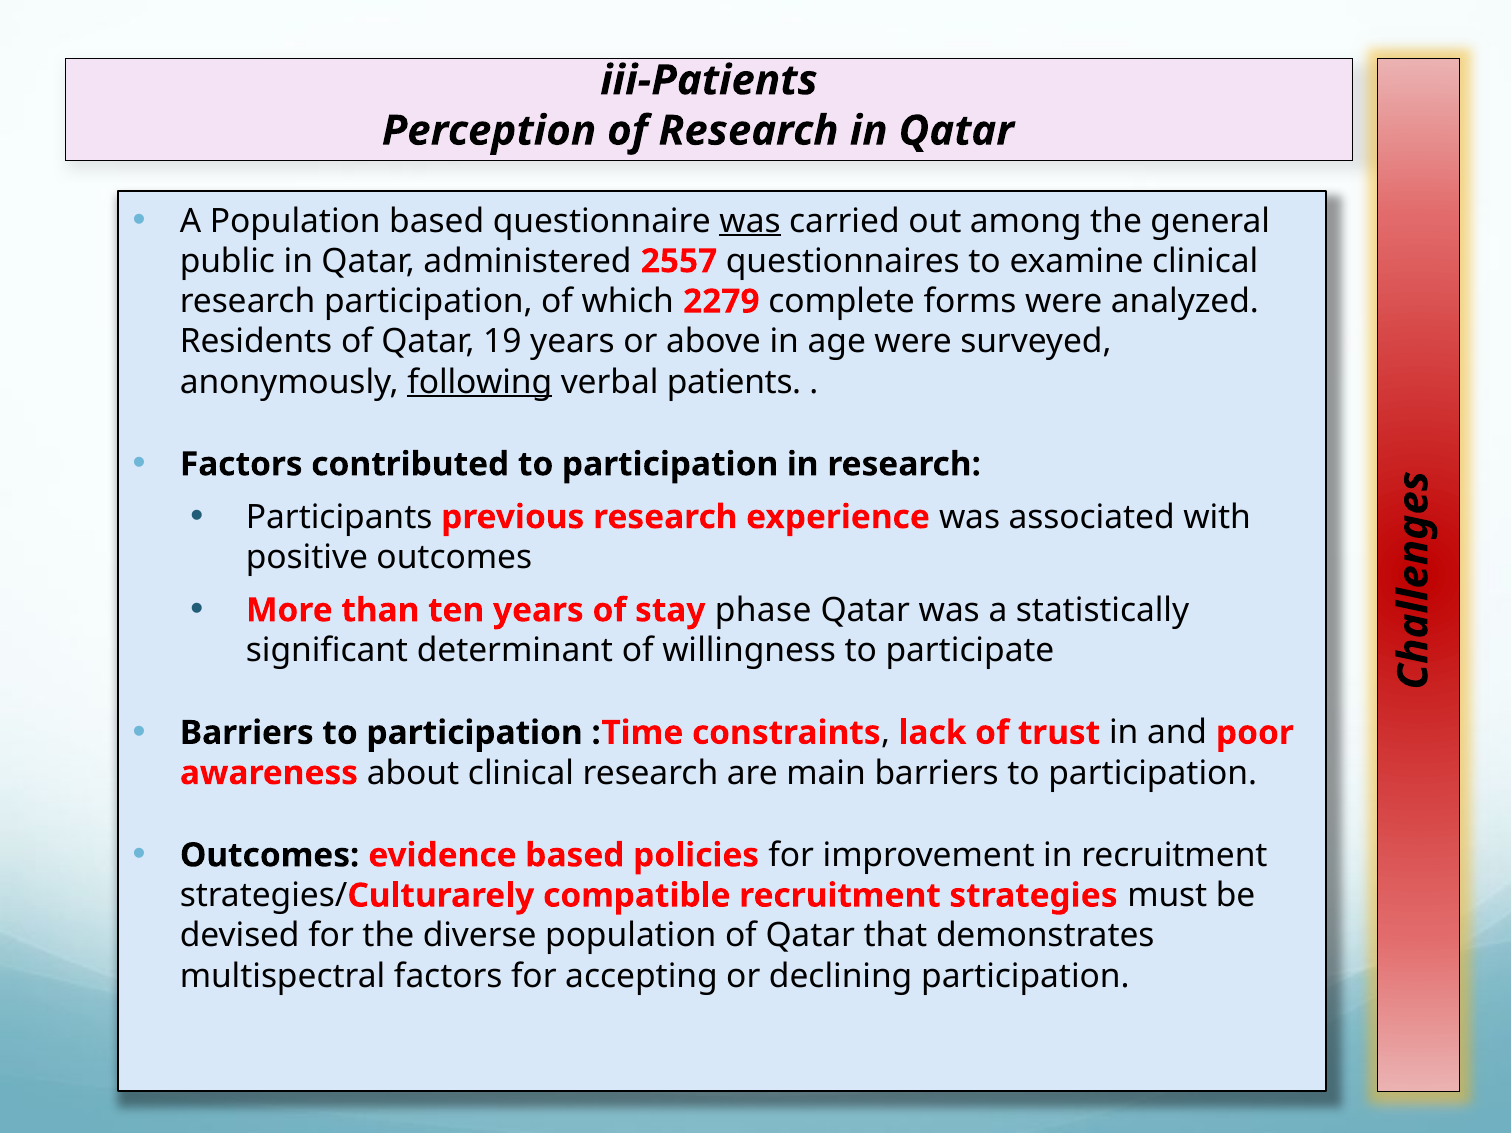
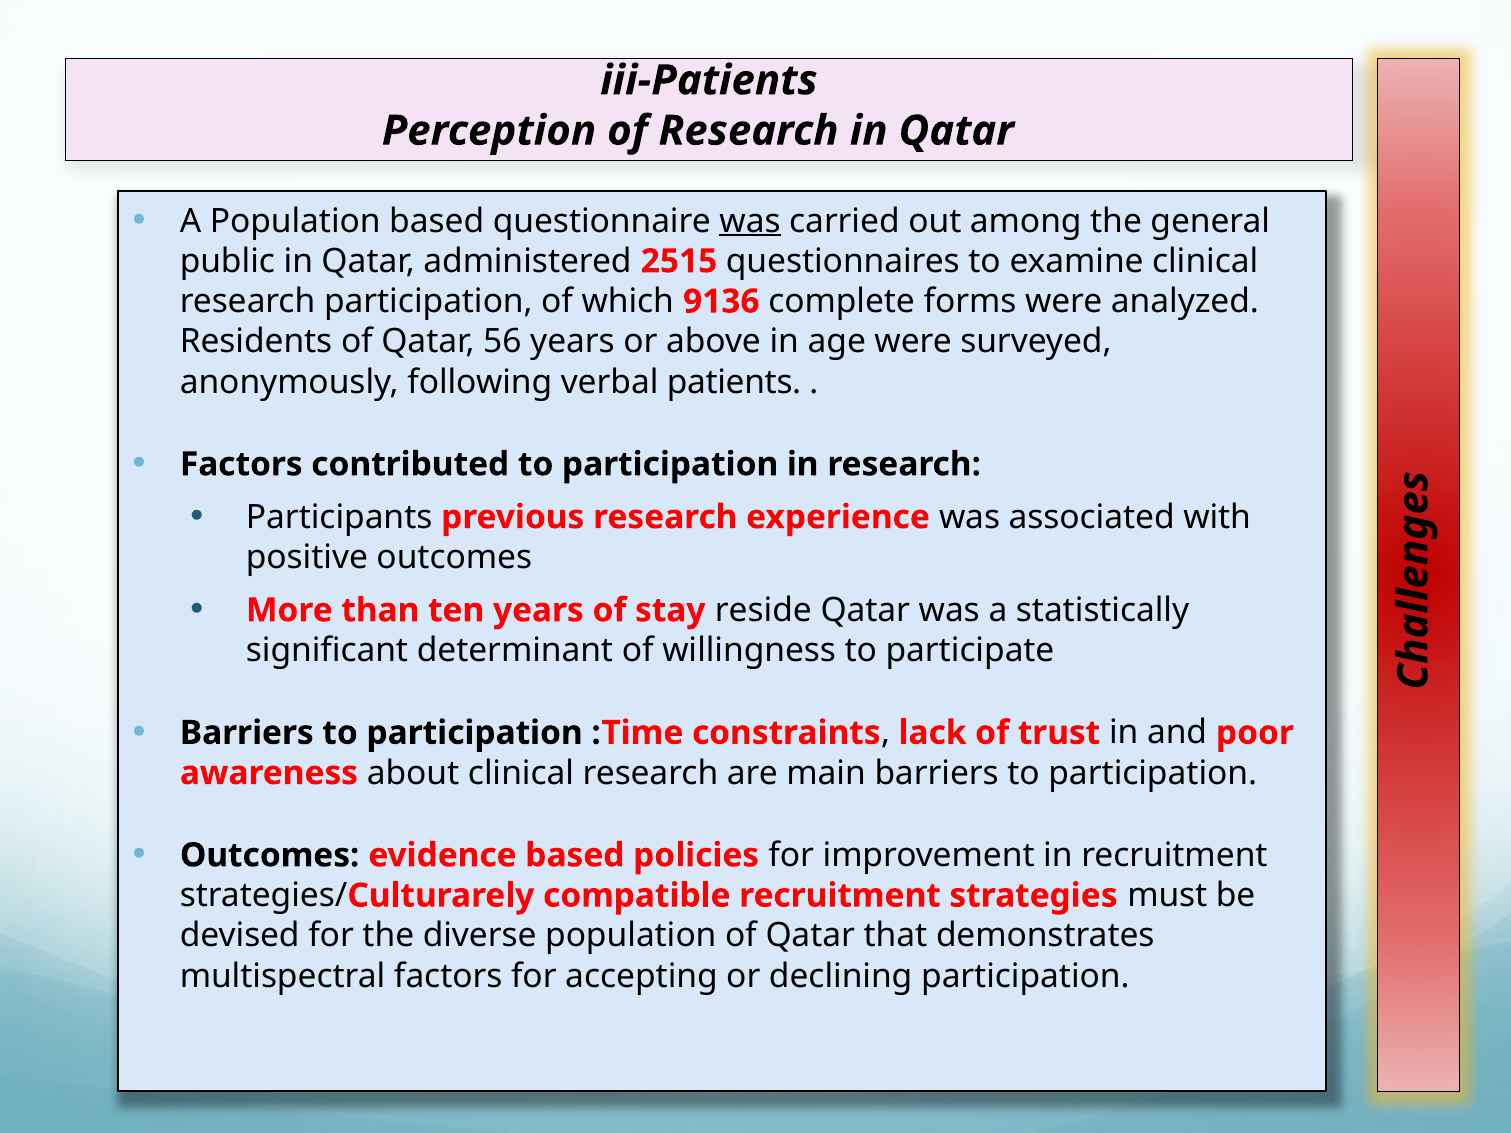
2557: 2557 -> 2515 (679, 261)
2279: 2279 -> 9136 (721, 302)
19: 19 -> 56 (502, 342)
following underline: present -> none (480, 382)
phase: phase -> reside (763, 610)
